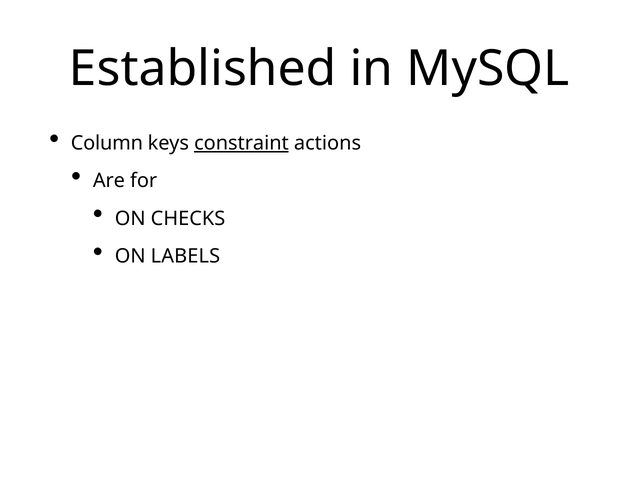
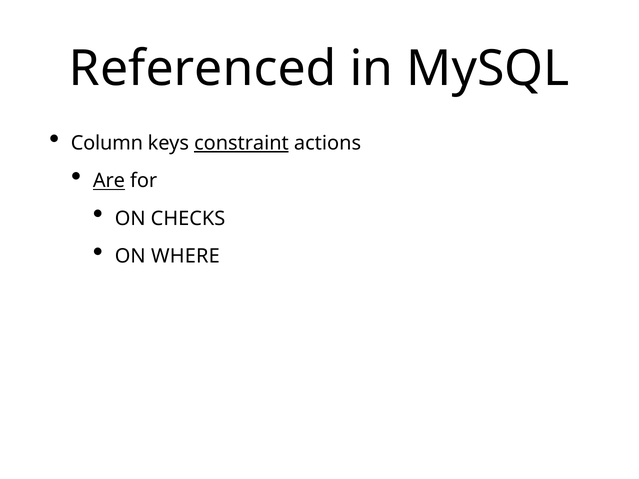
Established: Established -> Referenced (203, 69)
Are underline: none -> present (109, 181)
LABELS: LABELS -> WHERE (185, 256)
